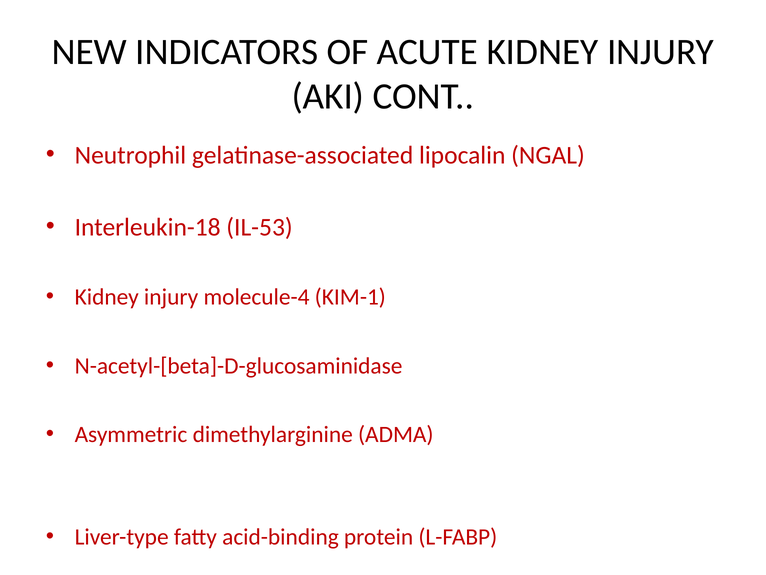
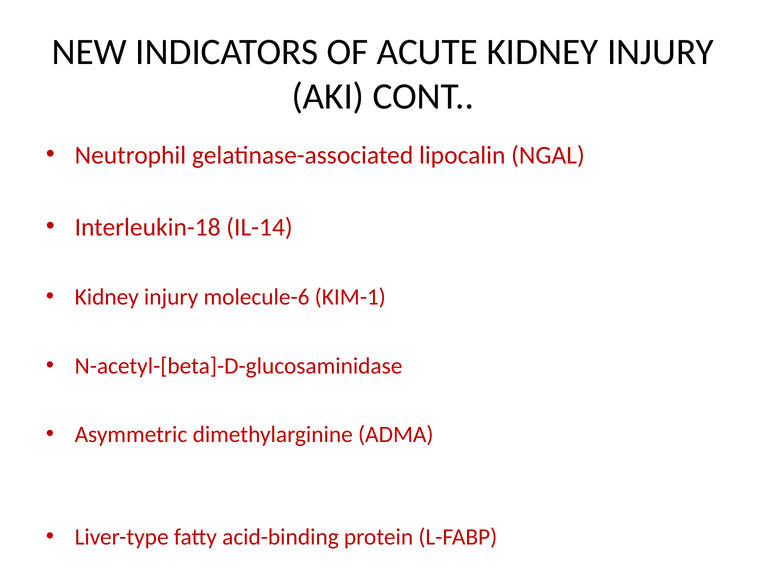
IL-53: IL-53 -> IL-14 (260, 227)
molecule-4: molecule-4 -> molecule-6 (257, 297)
